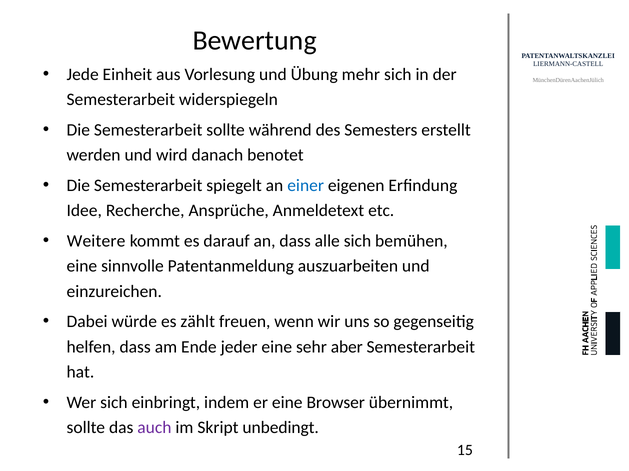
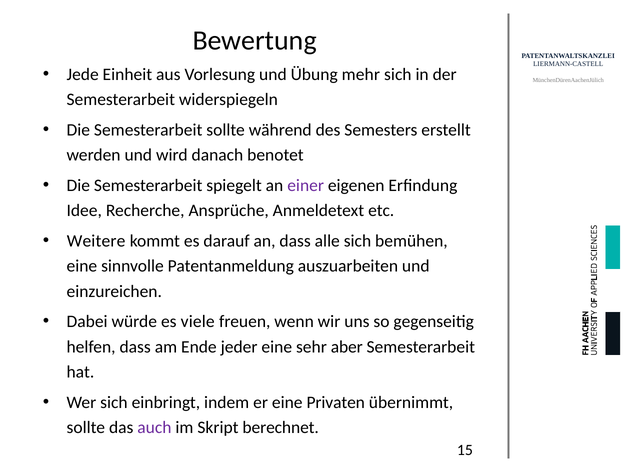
einer colour: blue -> purple (306, 186)
zählt: zählt -> viele (198, 322)
Browser: Browser -> Privaten (336, 403)
unbedingt: unbedingt -> berechnet (281, 428)
